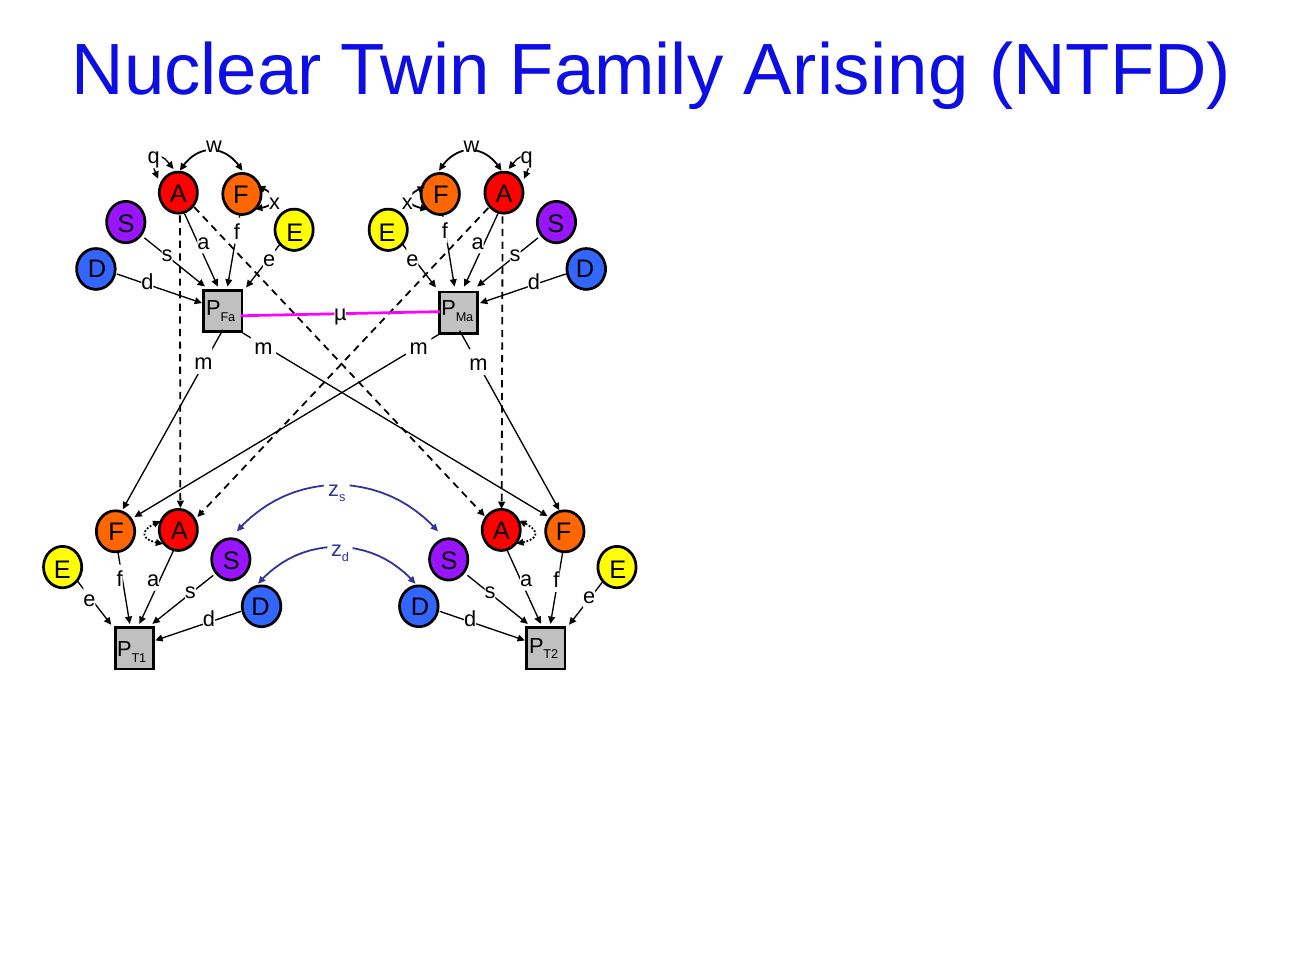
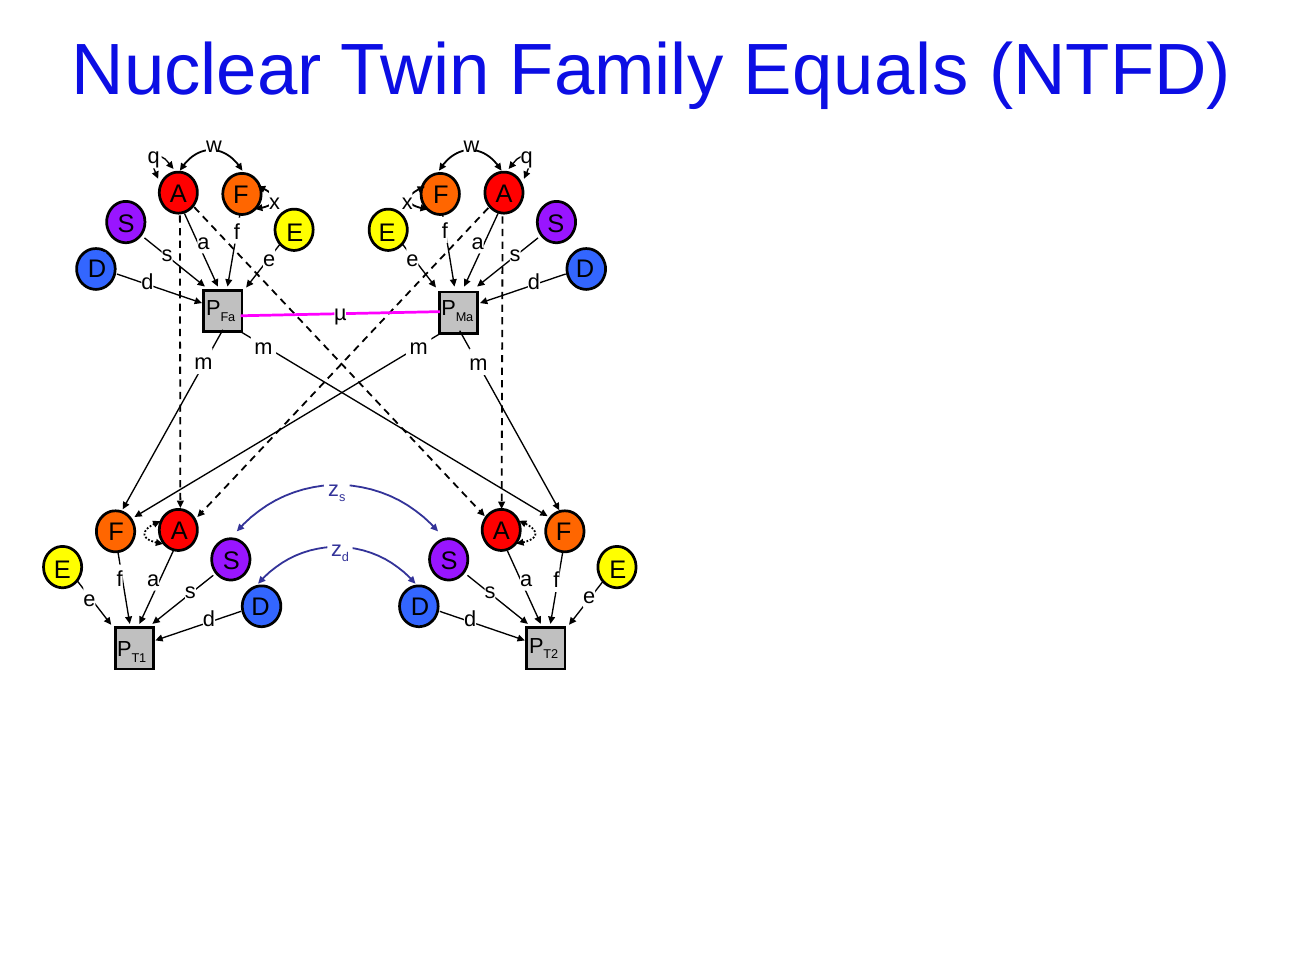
Arising: Arising -> Equals (856, 71)
